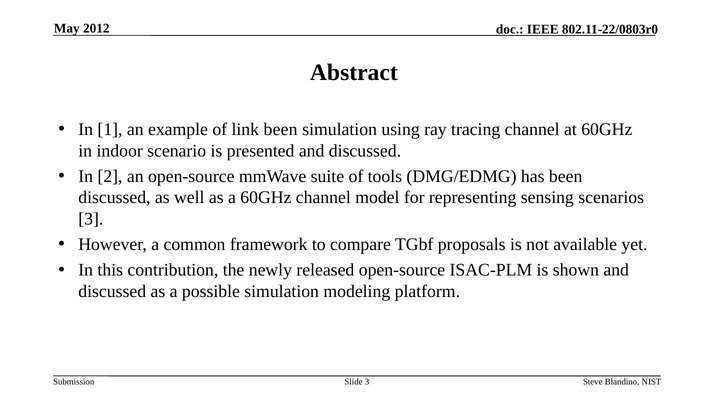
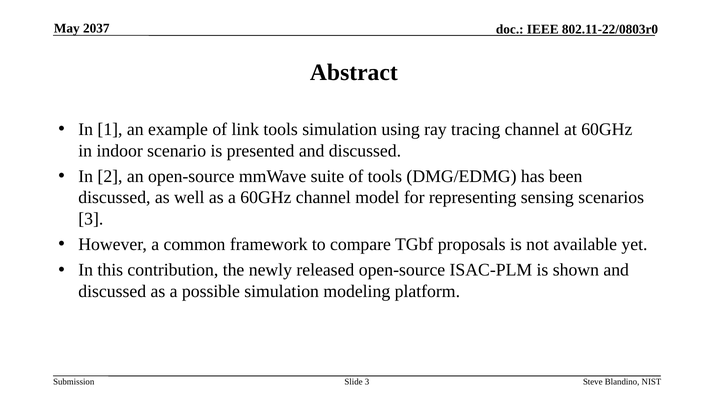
2012: 2012 -> 2037 (96, 28)
link been: been -> tools (281, 130)
